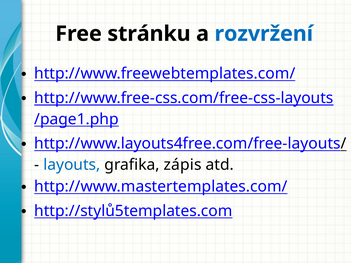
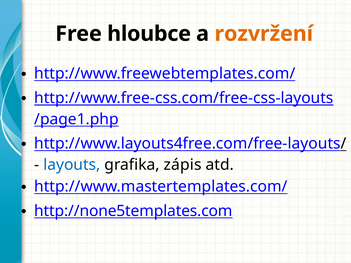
stránku: stránku -> hloubce (149, 34)
rozvržení colour: blue -> orange (264, 34)
http://stylů5templates.com: http://stylů5templates.com -> http://none5templates.com (133, 211)
